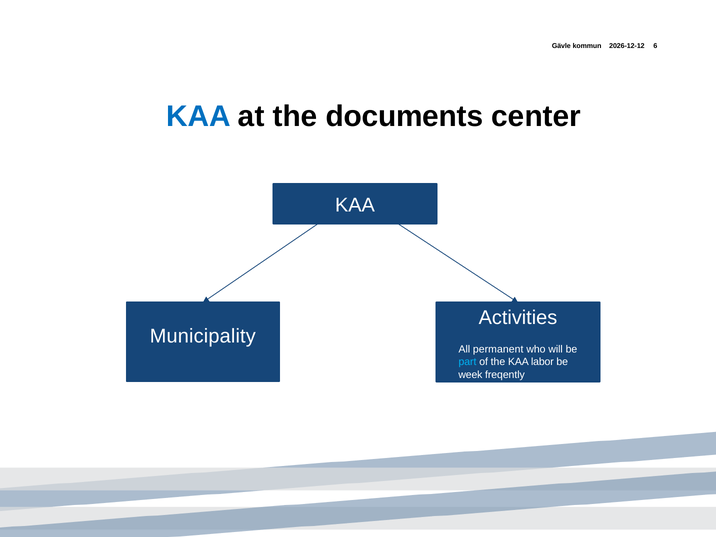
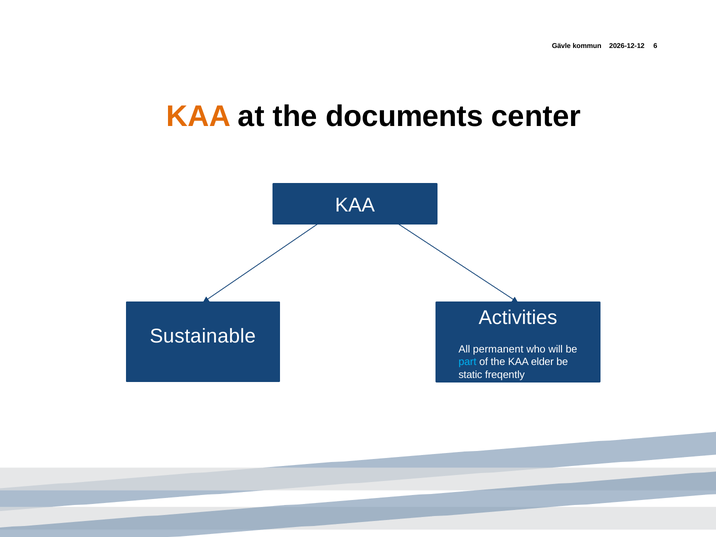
KAA colour: blue -> orange (199, 116)
Municipality: Municipality -> Sustainable (203, 336)
labor: labor -> elder (542, 362)
week: week -> static (470, 375)
